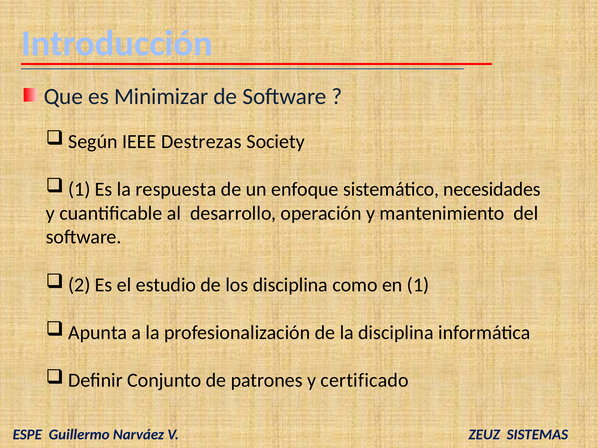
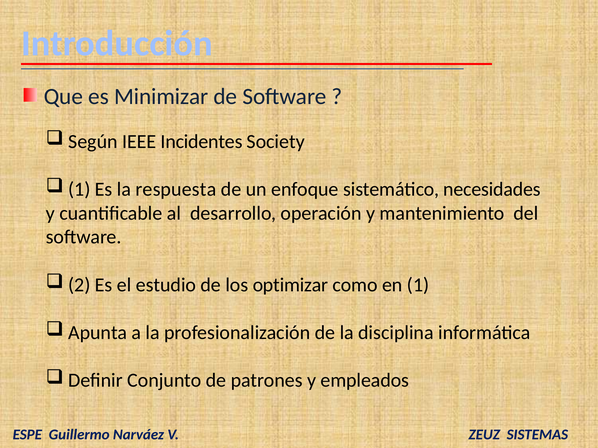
Destrezas: Destrezas -> Incidentes (202, 142)
los disciplina: disciplina -> optimizar (290, 285)
certificado: certificado -> empleados (365, 381)
